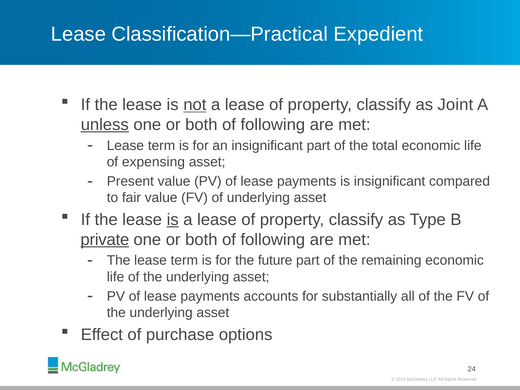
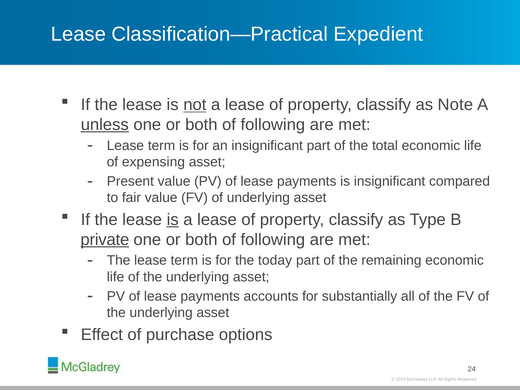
Joint: Joint -> Note (455, 105)
future: future -> today (275, 260)
